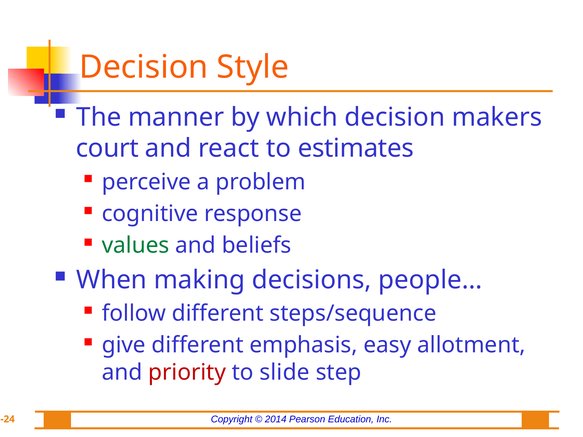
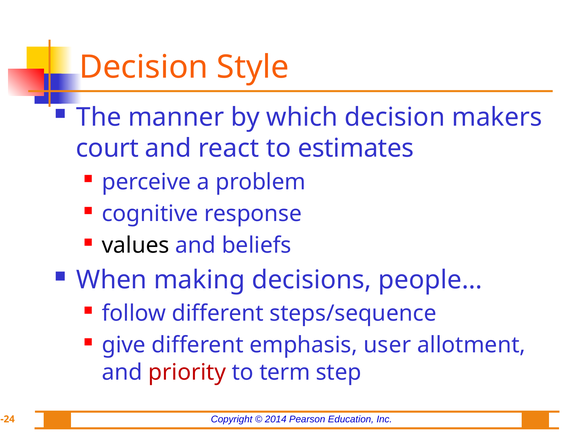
values colour: green -> black (136, 246)
easy: easy -> user (387, 345)
slide: slide -> term (285, 373)
